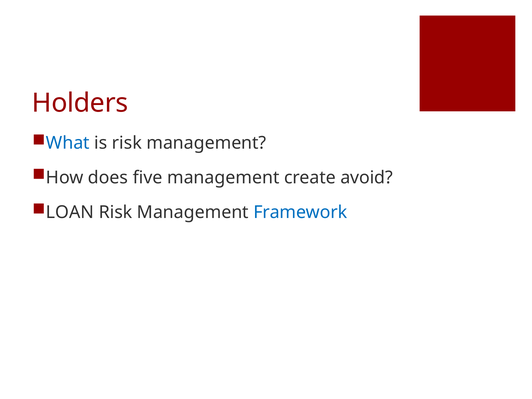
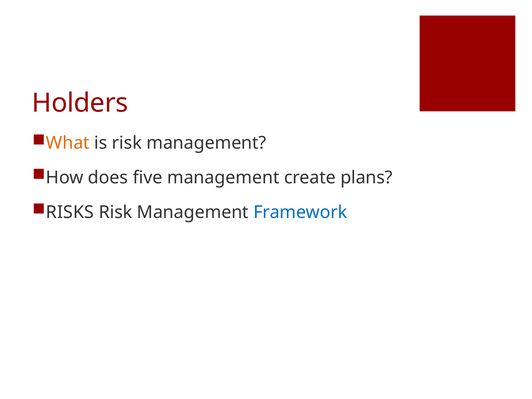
What colour: blue -> orange (68, 143)
avoid: avoid -> plans (367, 178)
LOAN: LOAN -> RISKS (70, 212)
